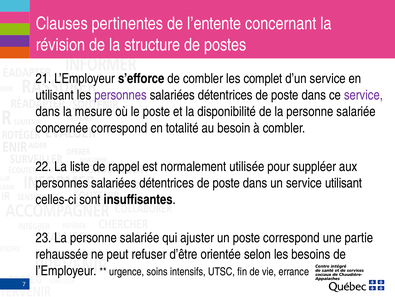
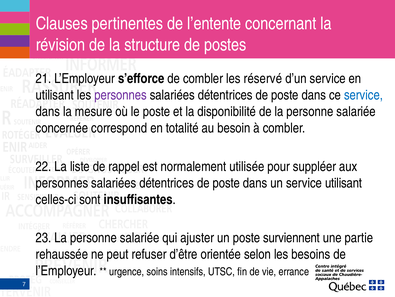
complet: complet -> réservé (263, 78)
service colour: purple -> blue (364, 95)
poste correspond: correspond -> surviennent (291, 237)
